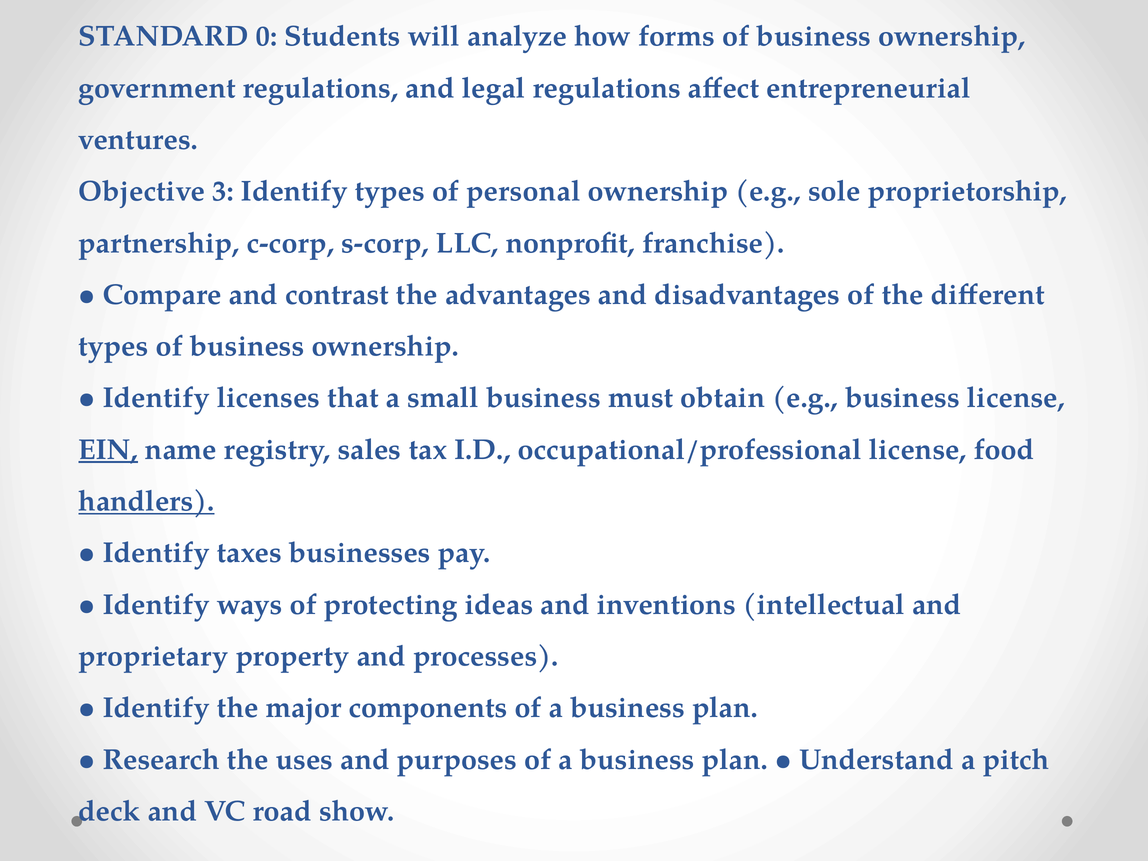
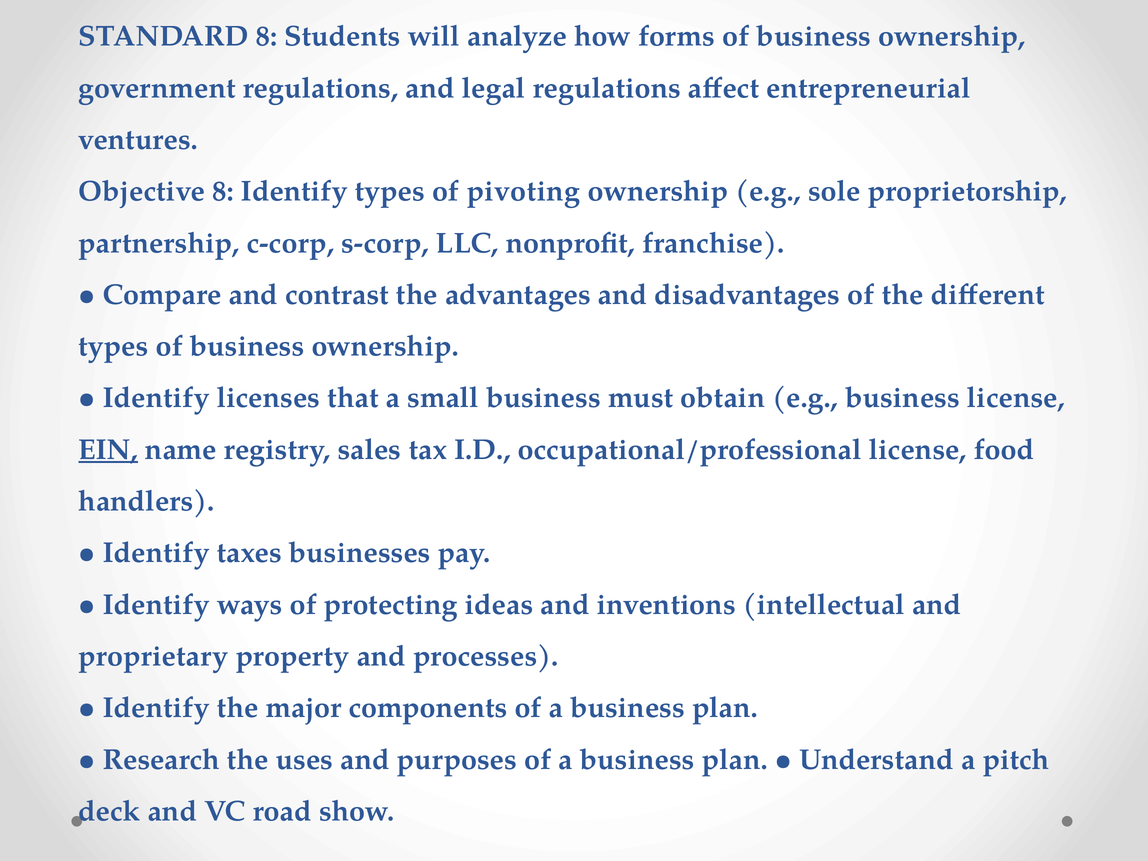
STANDARD 0: 0 -> 8 (267, 36)
Objective 3: 3 -> 8 (223, 191)
personal: personal -> pivoting (523, 191)
handlers underline: present -> none (147, 501)
